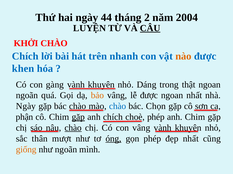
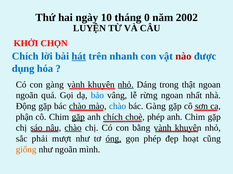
44: 44 -> 10 (106, 17)
2: 2 -> 0 (147, 17)
2004: 2004 -> 2002 (187, 17)
CÂU underline: present -> none (150, 28)
KHỞI CHÀO: CHÀO -> CHỌN (54, 43)
hát underline: none -> present (79, 56)
nào colour: orange -> red (183, 56)
khen: khen -> dụng (23, 69)
nhỏ underline: none -> present (126, 85)
bảo colour: orange -> blue (97, 96)
lễ được: được -> rừng (149, 96)
Ngày: Ngày -> Động (26, 107)
bác Chọn: Chọn -> Gàng (156, 107)
con vâng: vâng -> bằng (141, 128)
thân: thân -> phải (40, 139)
đẹp nhất: nhất -> hoạt (191, 139)
